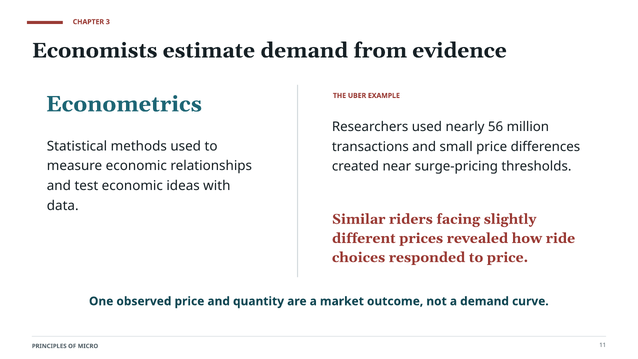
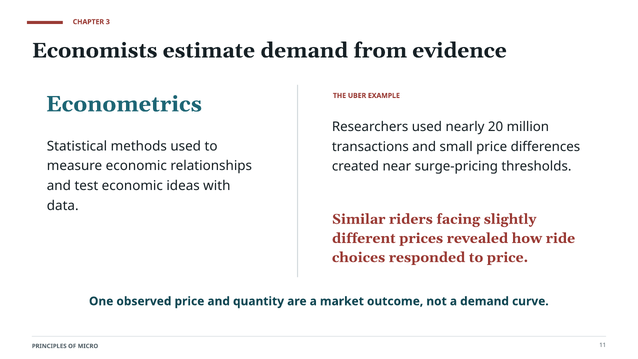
56: 56 -> 20 (496, 127)
